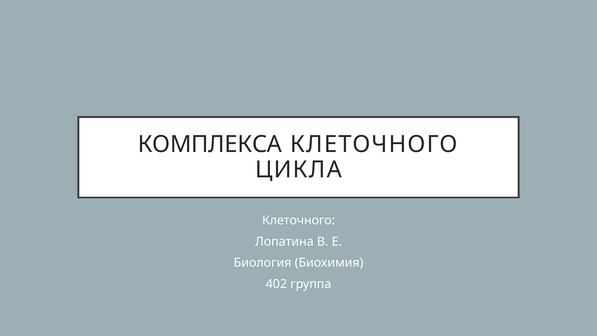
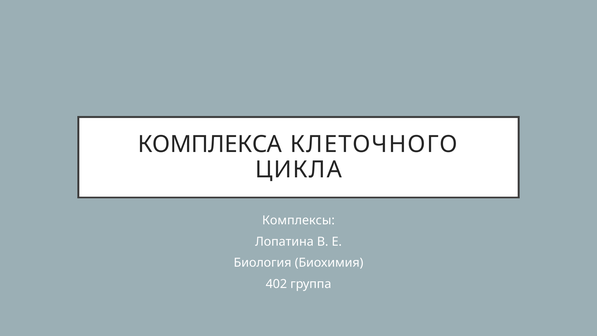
Клеточного: Клеточного -> Комплексы (298, 220)
